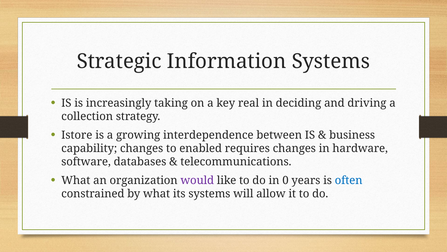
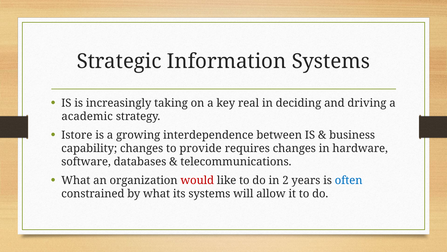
collection: collection -> academic (87, 116)
enabled: enabled -> provide (201, 148)
would colour: purple -> red (197, 180)
0: 0 -> 2 (285, 180)
